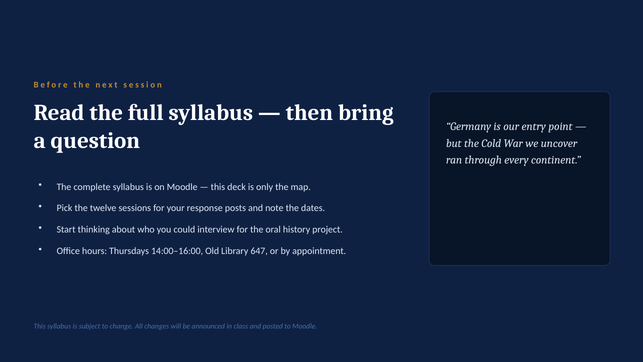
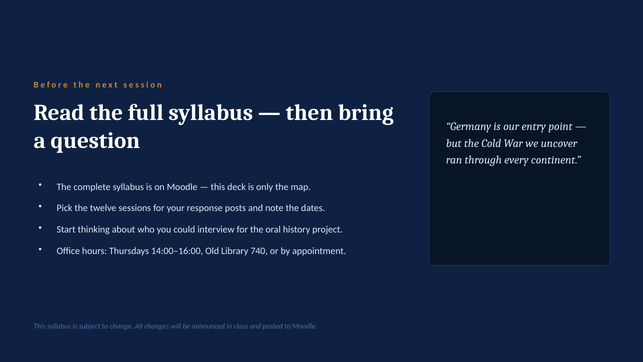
647: 647 -> 740 (259, 251)
